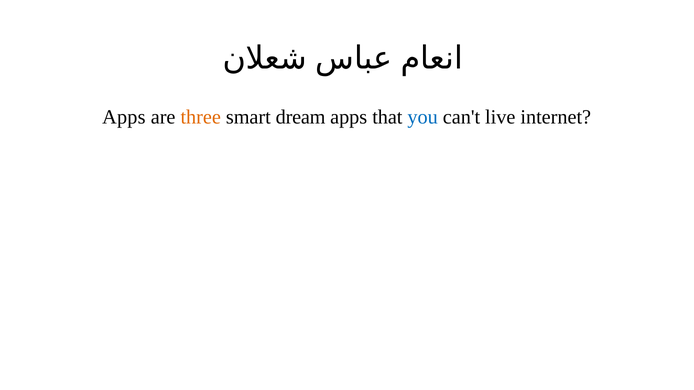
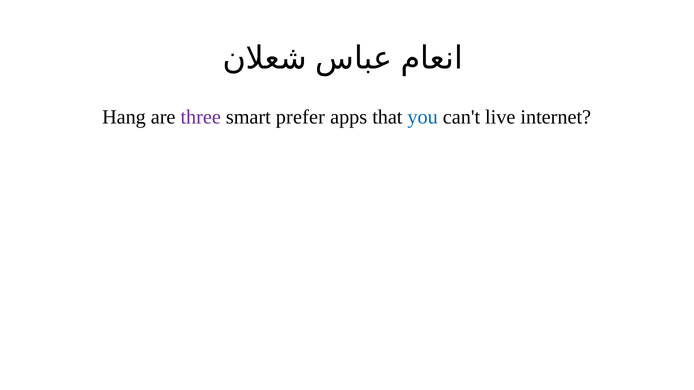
Apps: Apps -> Hang (124, 117)
three colour: orange -> purple (201, 117)
dream: dream -> prefer (300, 117)
